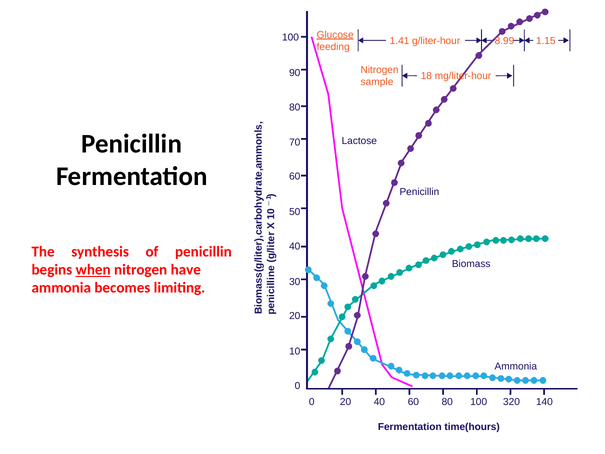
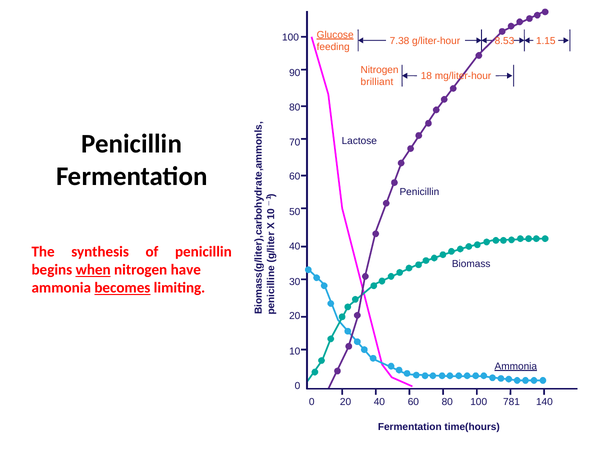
1.41: 1.41 -> 7.38 (400, 41)
8.99: 8.99 -> 8.53 (504, 41)
sample: sample -> brilliant (377, 82)
becomes underline: none -> present (122, 288)
Ammonia underline: none -> present (516, 366)
320: 320 -> 781 (511, 401)
